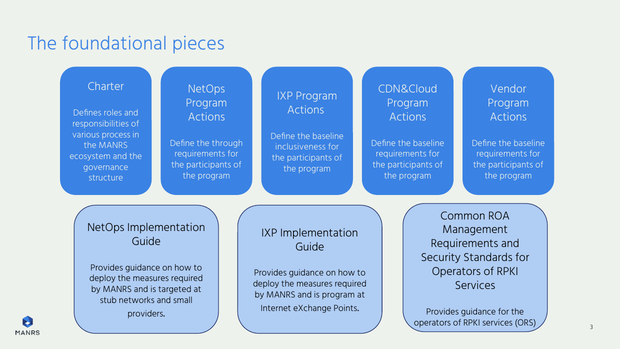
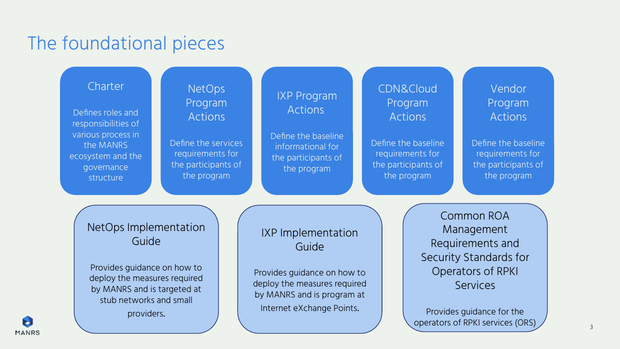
the through: through -> services (227, 143)
inclusiveness: inclusiveness -> informational (301, 147)
